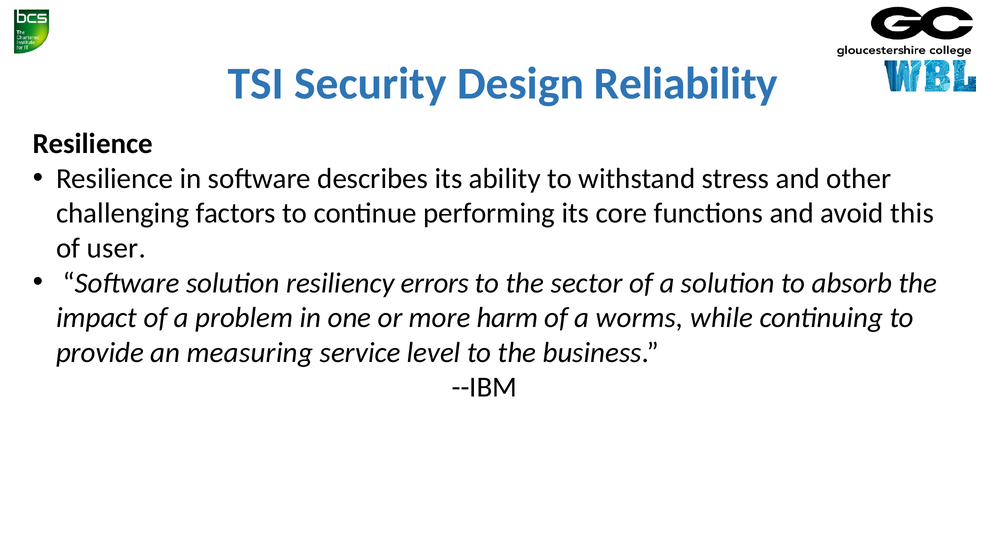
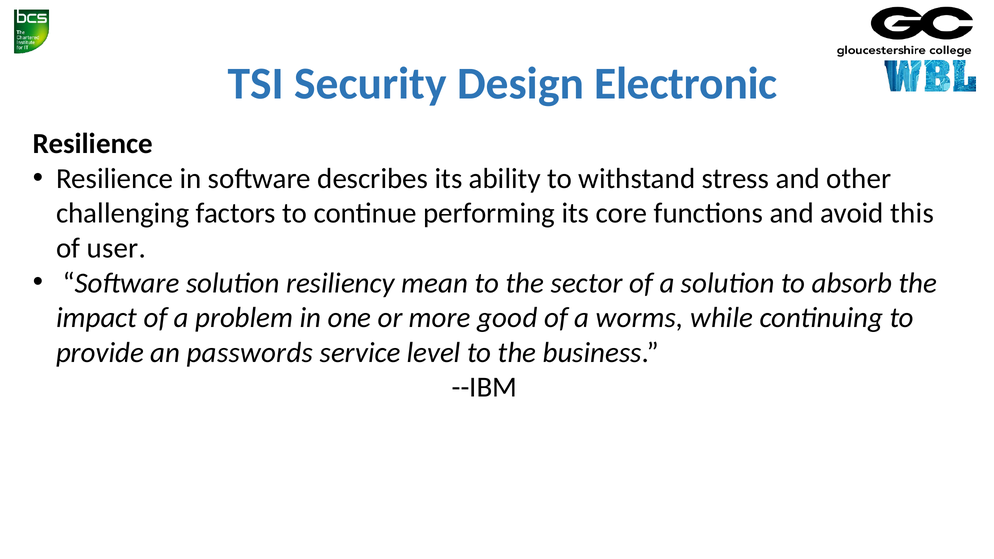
Reliability: Reliability -> Electronic (686, 84)
errors: errors -> mean (435, 283)
harm: harm -> good (507, 318)
measuring: measuring -> passwords (250, 353)
